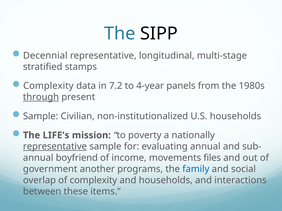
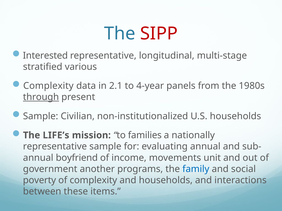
SIPP colour: black -> red (159, 34)
Decennial: Decennial -> Interested (45, 56)
stamps: stamps -> various (81, 67)
7.2: 7.2 -> 2.1 (116, 86)
poverty: poverty -> families (145, 136)
representative underline: present -> none (55, 147)
files: files -> unit (212, 158)
overlap: overlap -> poverty (39, 181)
